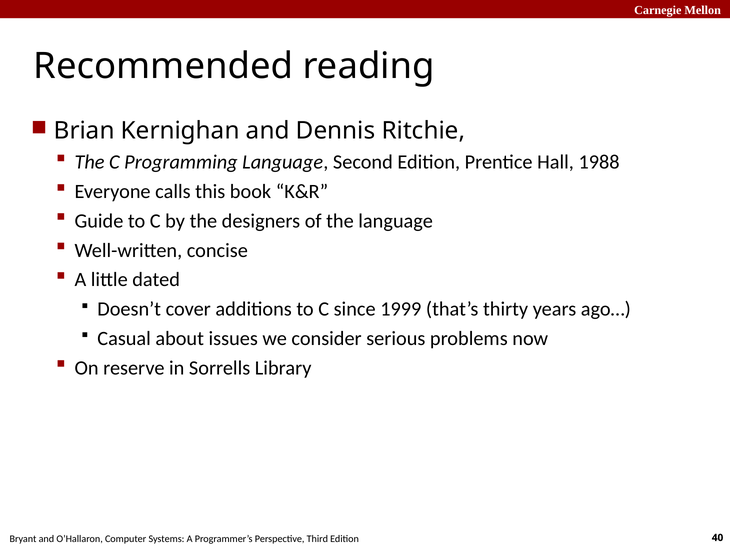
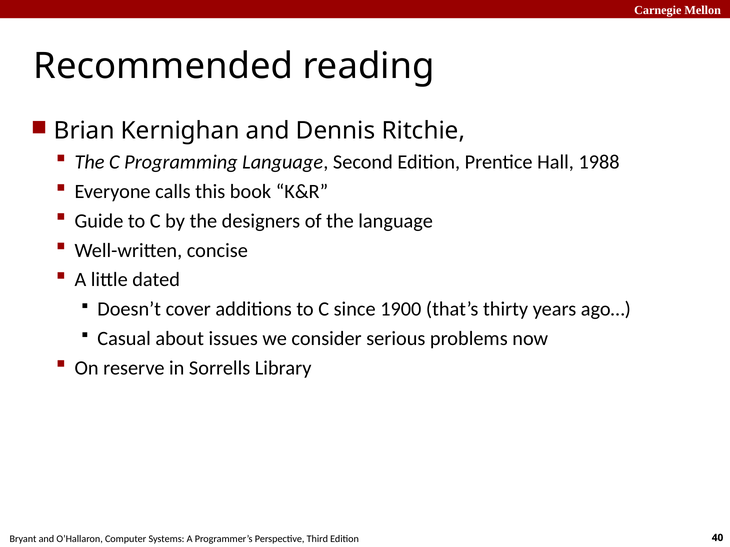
1999: 1999 -> 1900 (401, 309)
